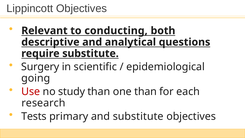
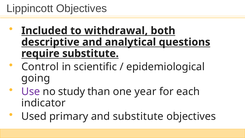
Relevant: Relevant -> Included (44, 31)
conducting: conducting -> withdrawal (116, 31)
Surgery: Surgery -> Control (40, 67)
Use colour: red -> purple (31, 92)
one than: than -> year (145, 92)
research: research -> indicator (43, 103)
Tests: Tests -> Used (34, 116)
